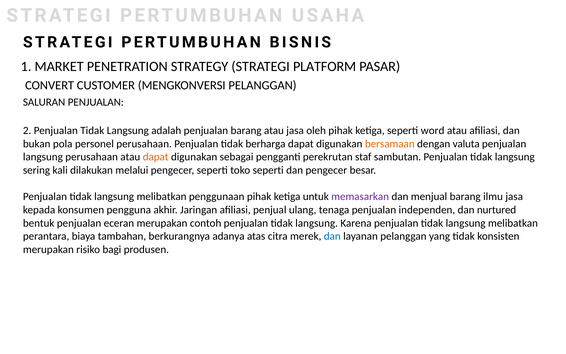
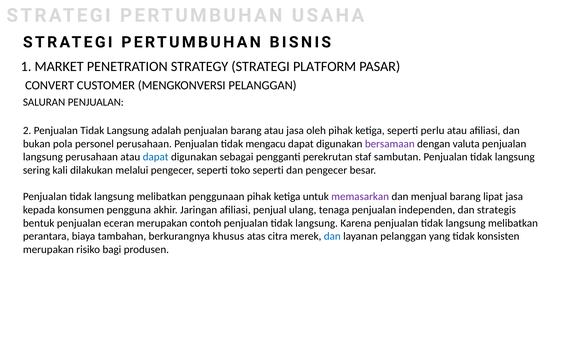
word: word -> perlu (433, 130)
berharga: berharga -> mengacu (266, 144)
bersamaan colour: orange -> purple (390, 144)
dapat colour: orange -> blue (156, 157)
ilmu: ilmu -> lipat (493, 196)
nurtured: nurtured -> strategis (496, 210)
adanya: adanya -> khusus (228, 236)
